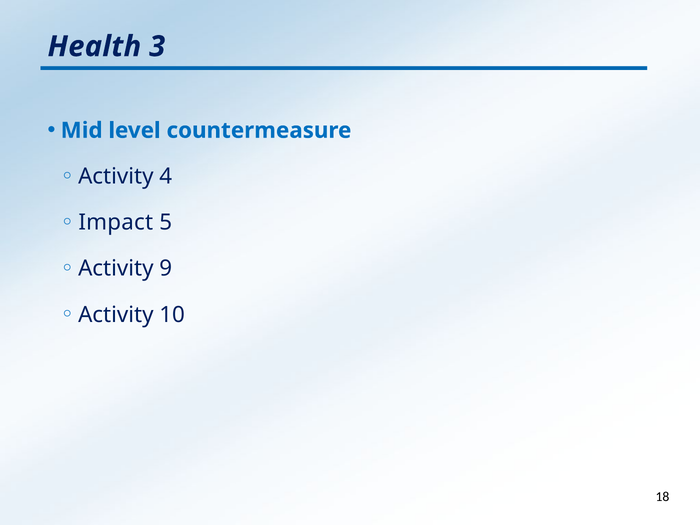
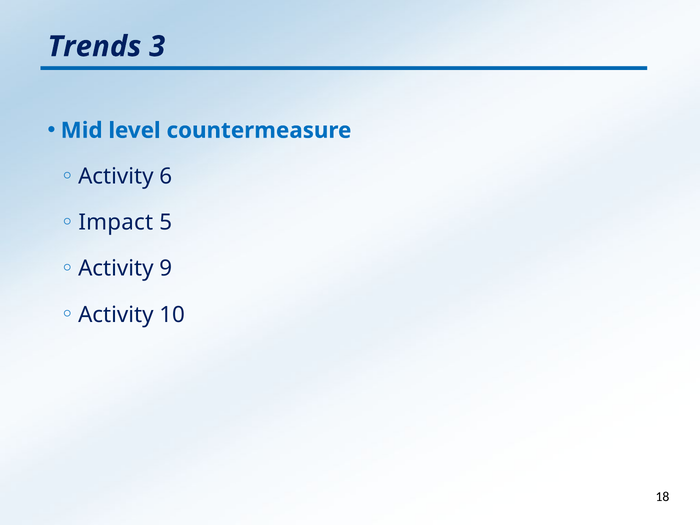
Health: Health -> Trends (94, 47)
4: 4 -> 6 (166, 176)
